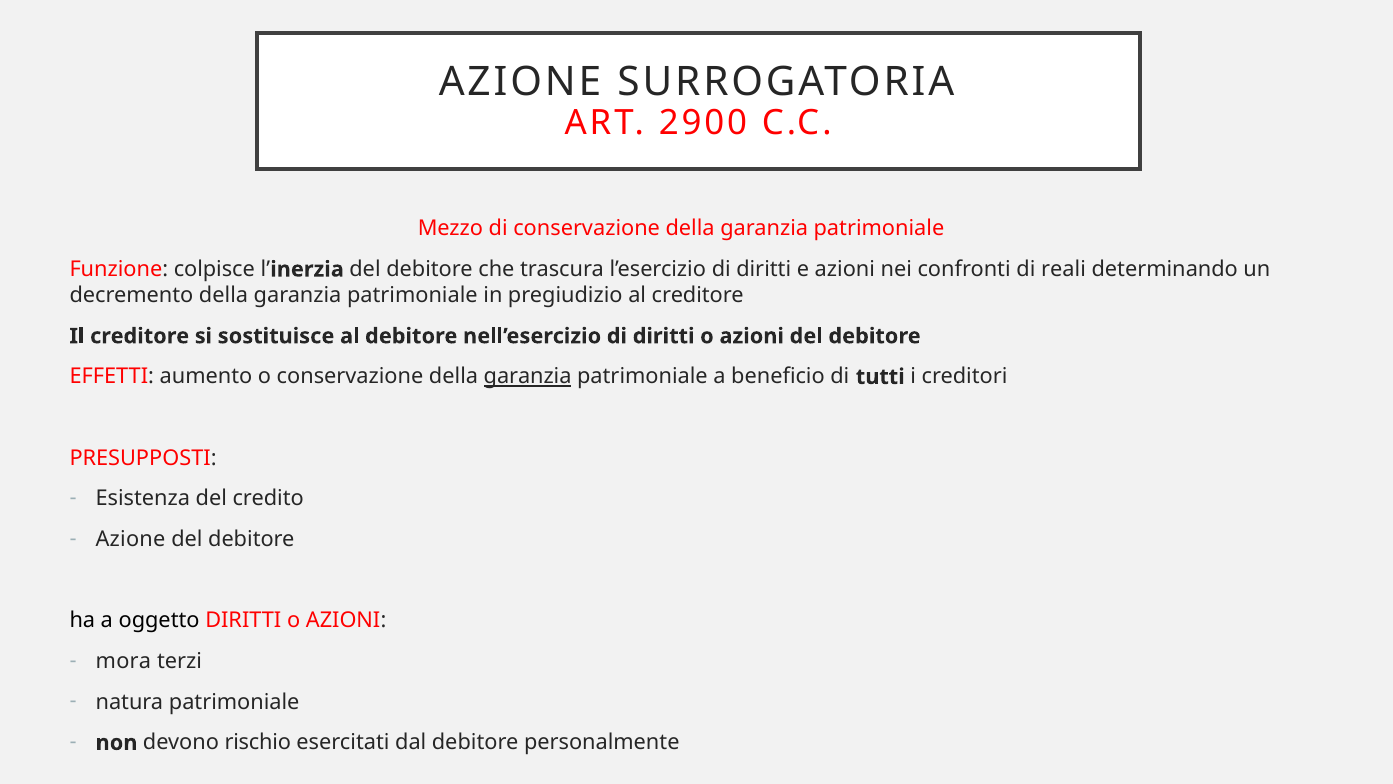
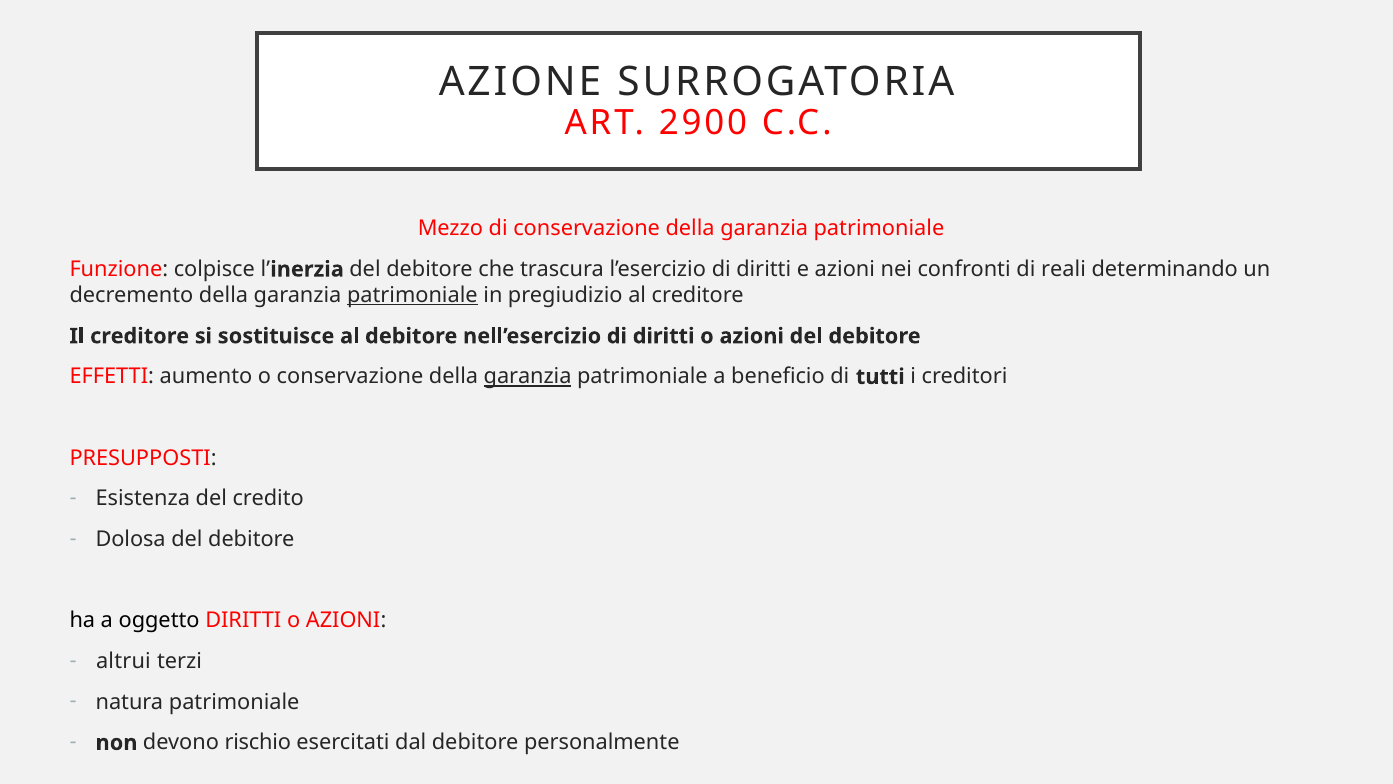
patrimoniale underline: none -> present (412, 295)
Azione: Azione -> Dolosa (131, 539)
mora: mora -> altrui (123, 661)
